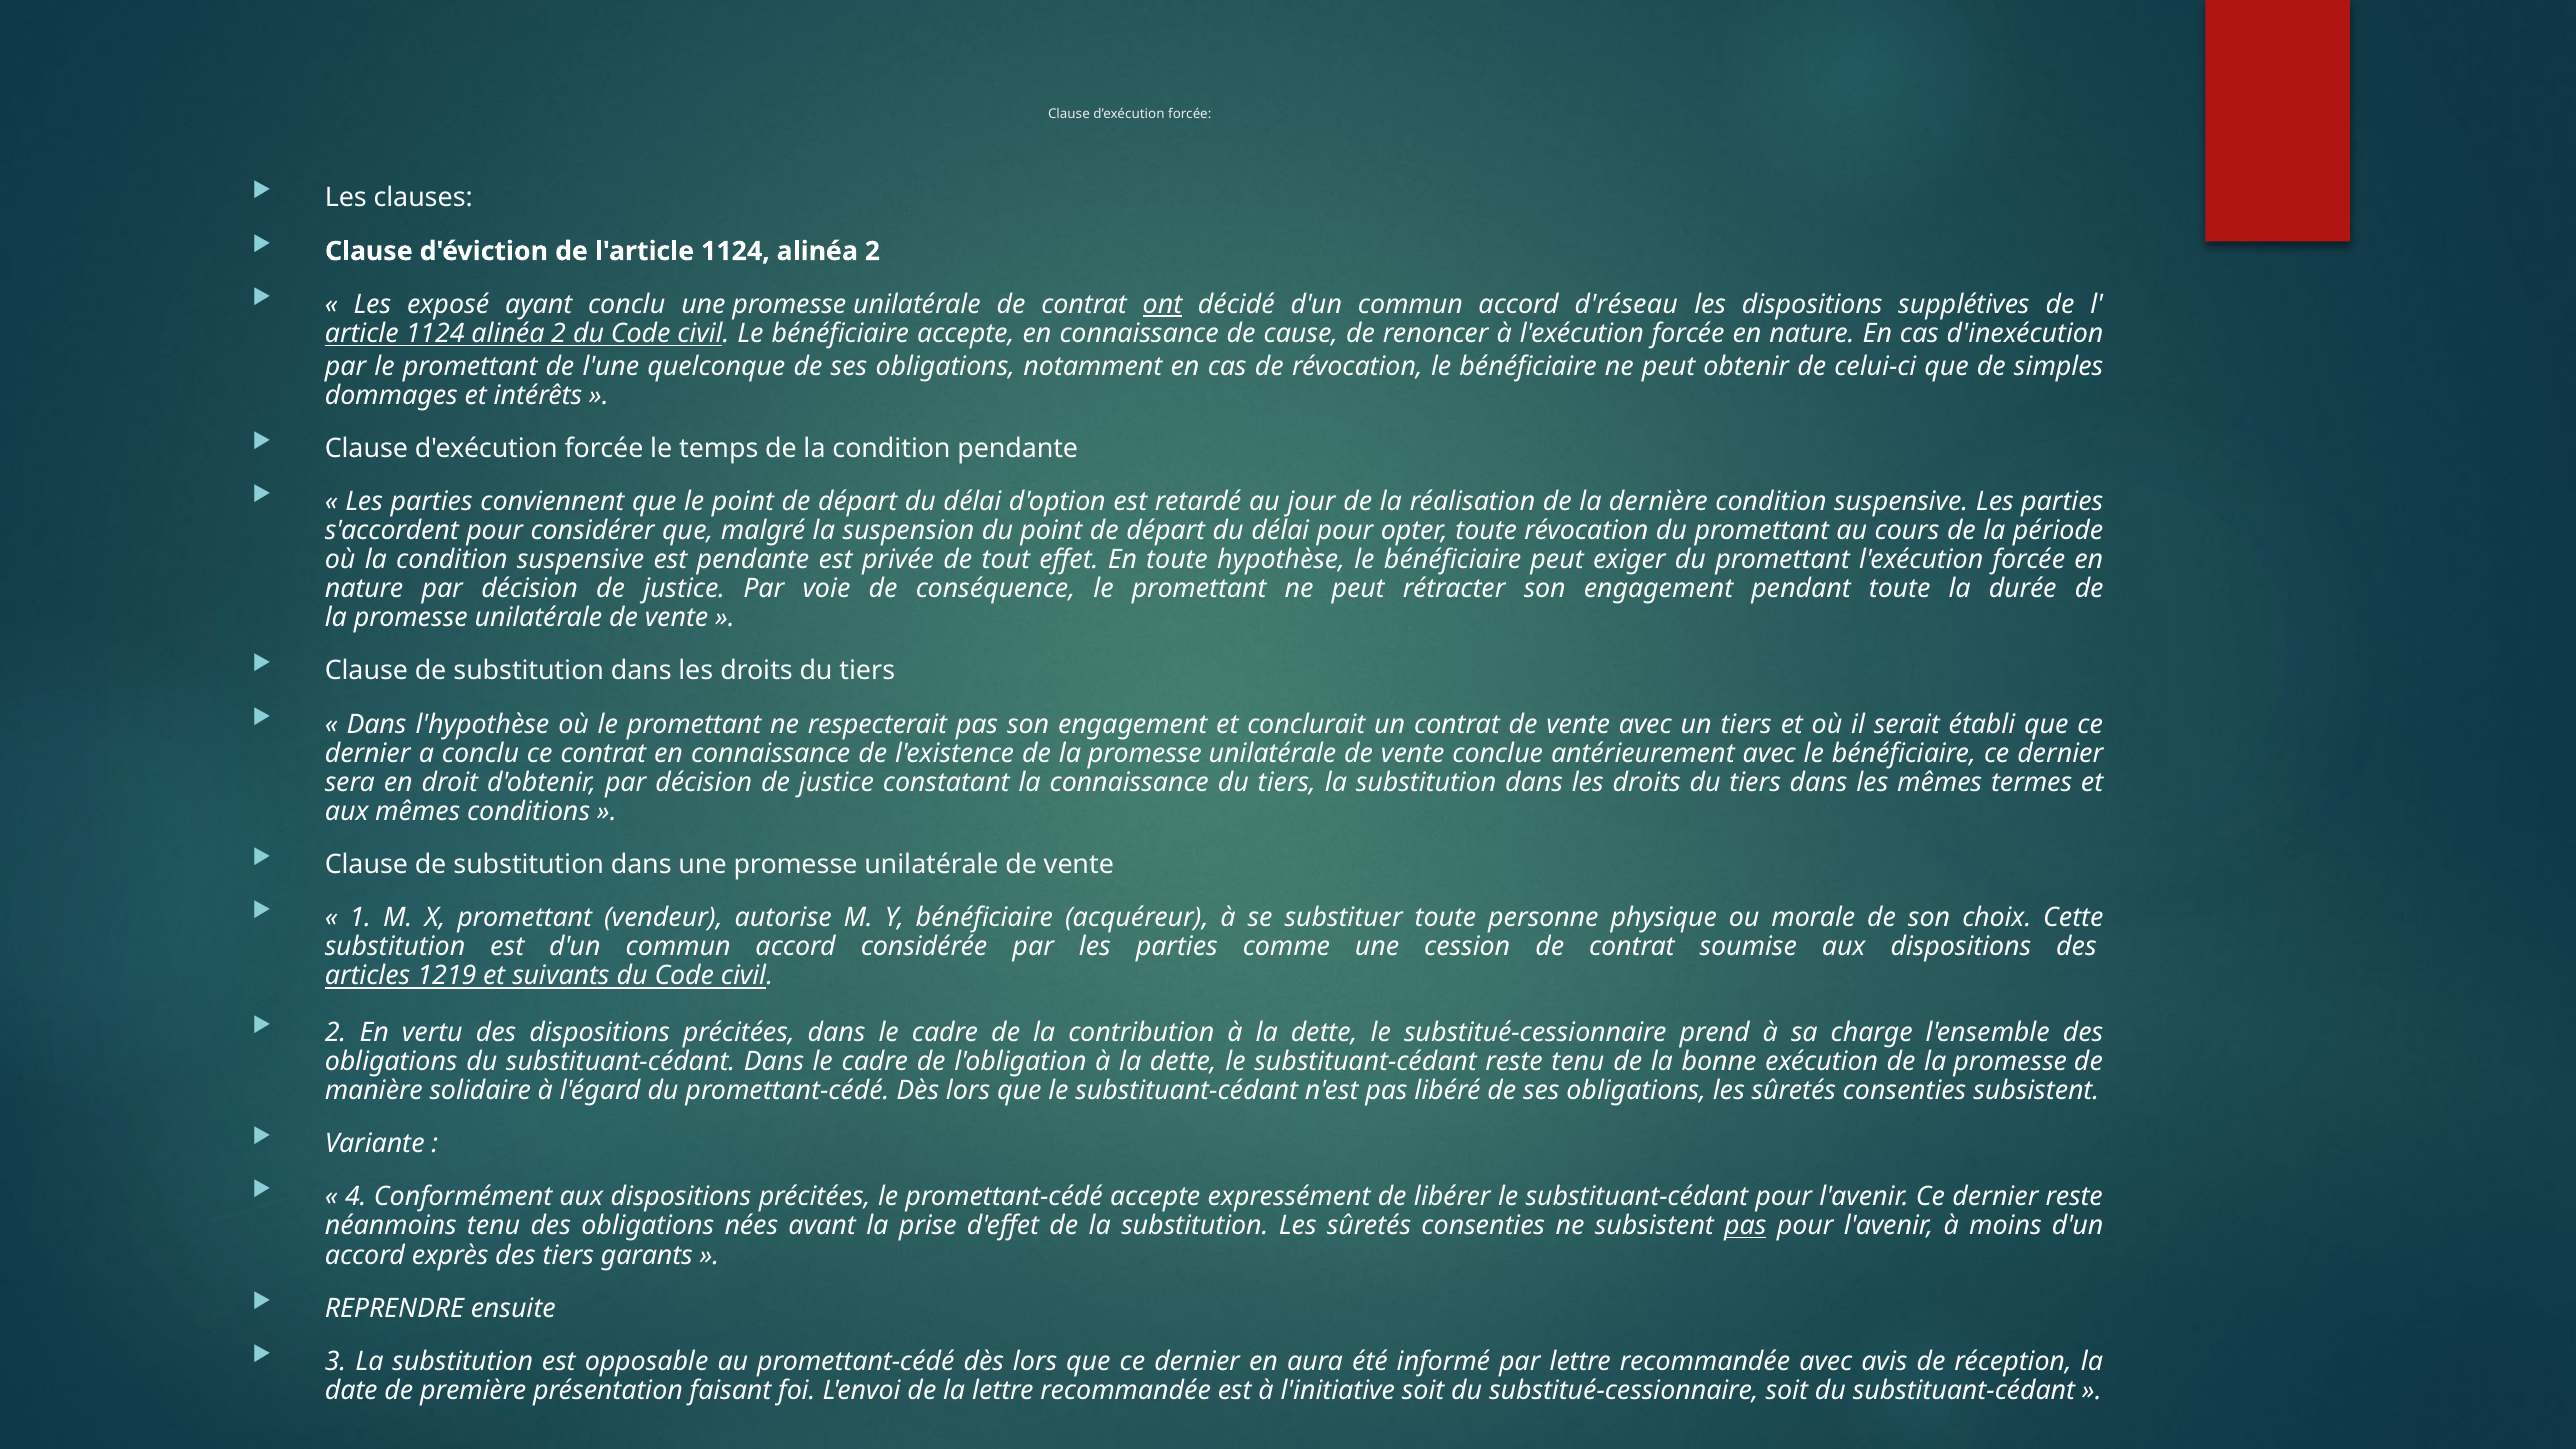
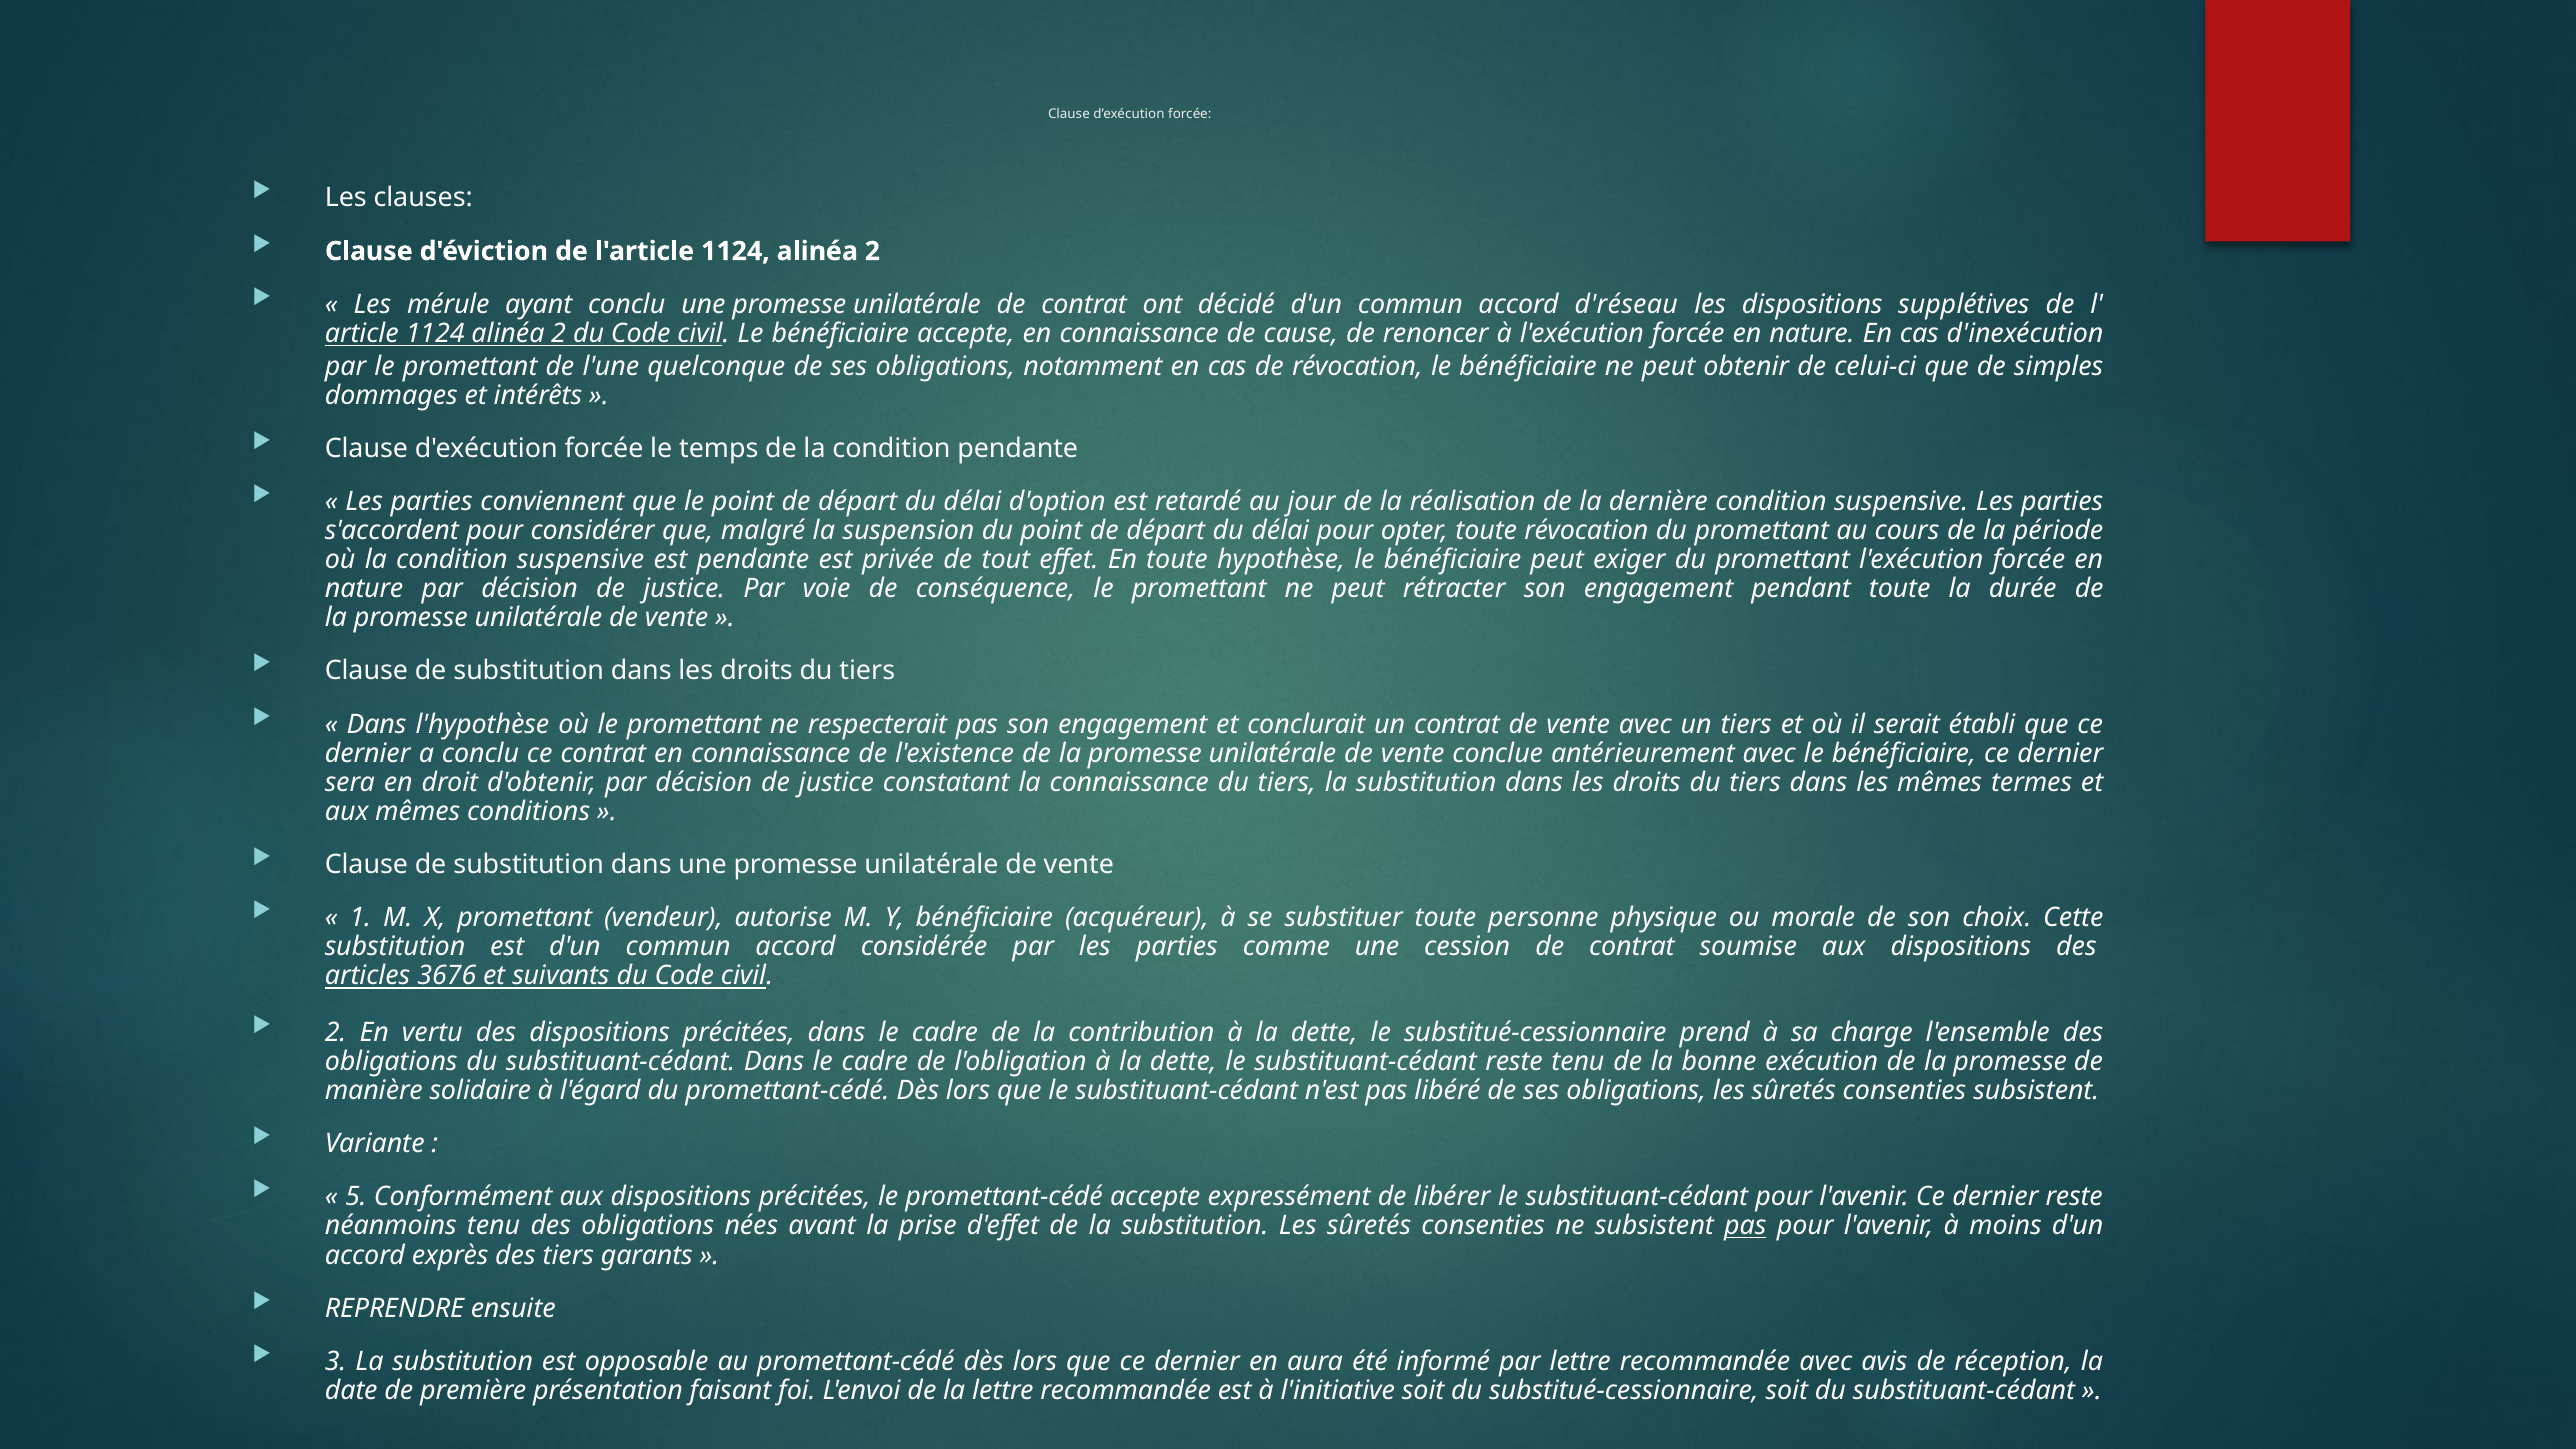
exposé: exposé -> mérule (448, 304)
ont underline: present -> none (1162, 304)
1219: 1219 -> 3676 (447, 976)
4: 4 -> 5 (356, 1197)
